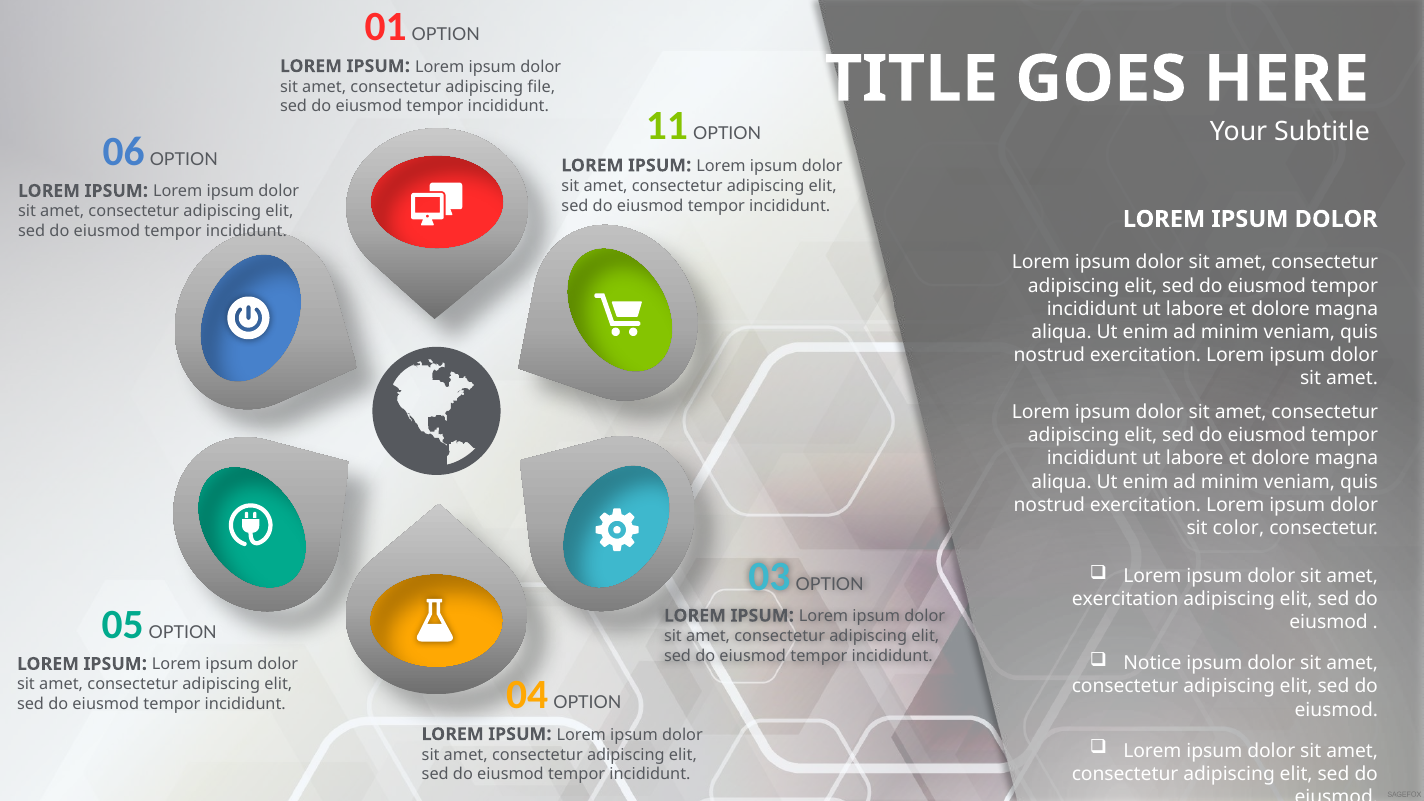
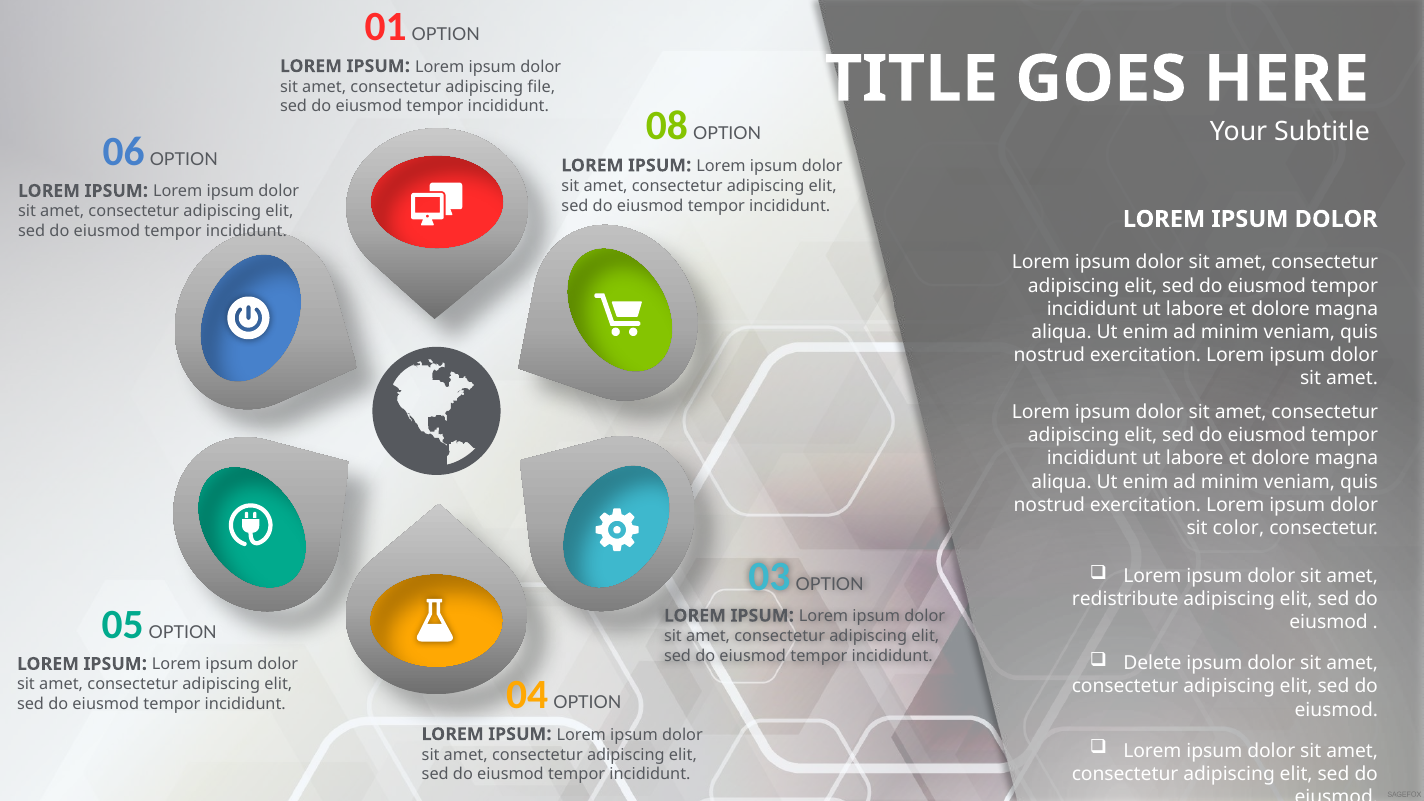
11: 11 -> 08 (667, 126)
exercitation: exercitation -> redistribute (1125, 599)
Notice: Notice -> Delete (1152, 663)
